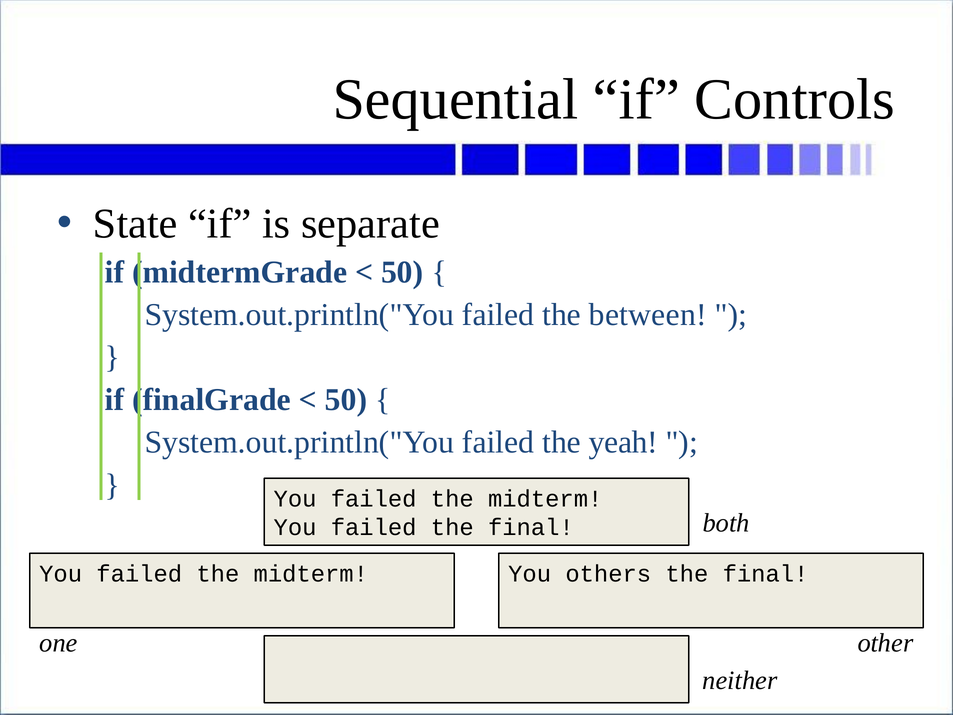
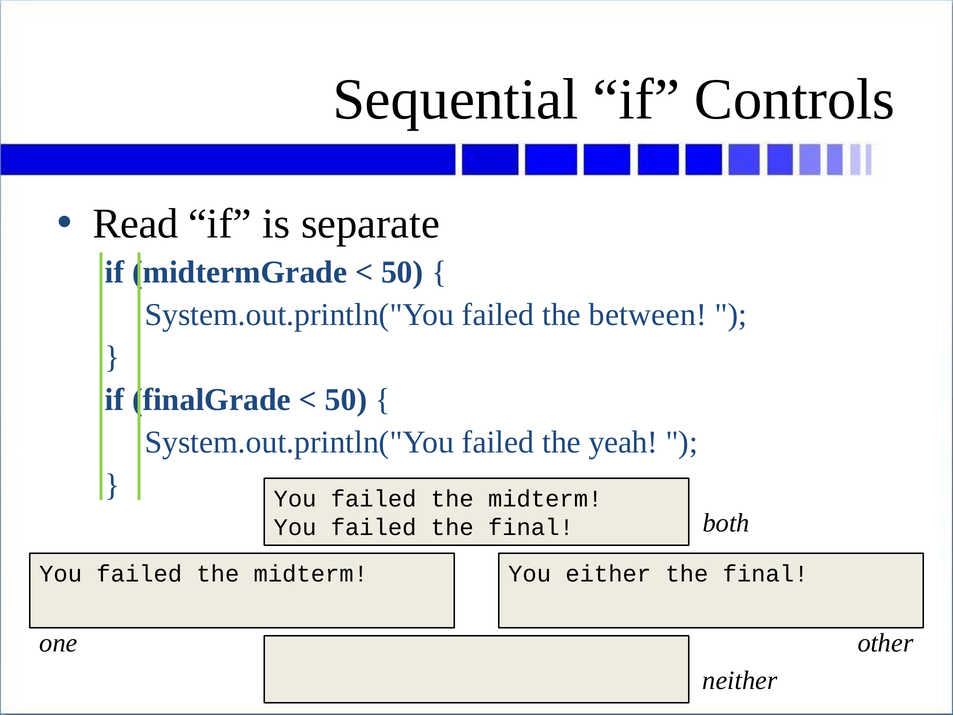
State: State -> Read (135, 224)
others: others -> either (608, 574)
